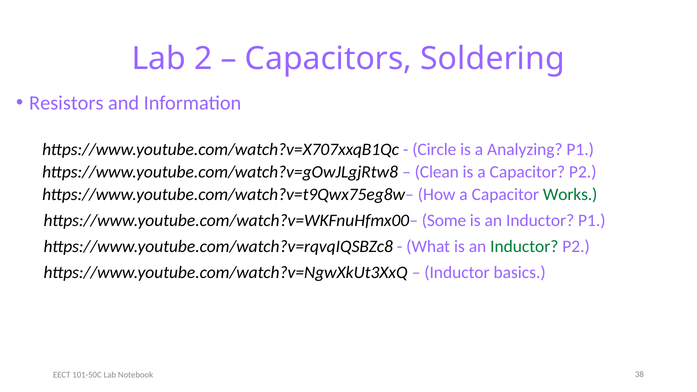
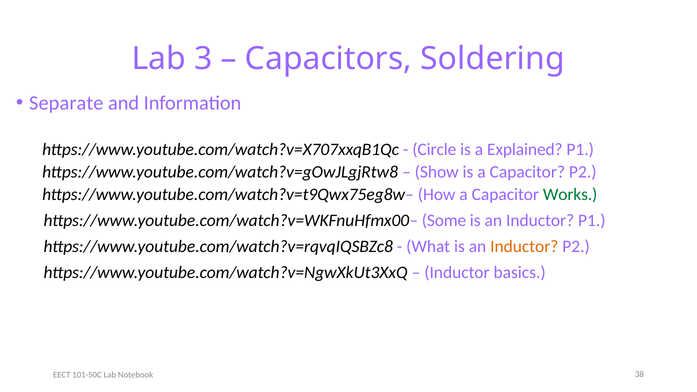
2: 2 -> 3 (203, 59)
Resistors: Resistors -> Separate (66, 103)
Analyzing: Analyzing -> Explained (525, 149)
Clean: Clean -> Show (437, 172)
Inductor colour: green -> orange (524, 246)
